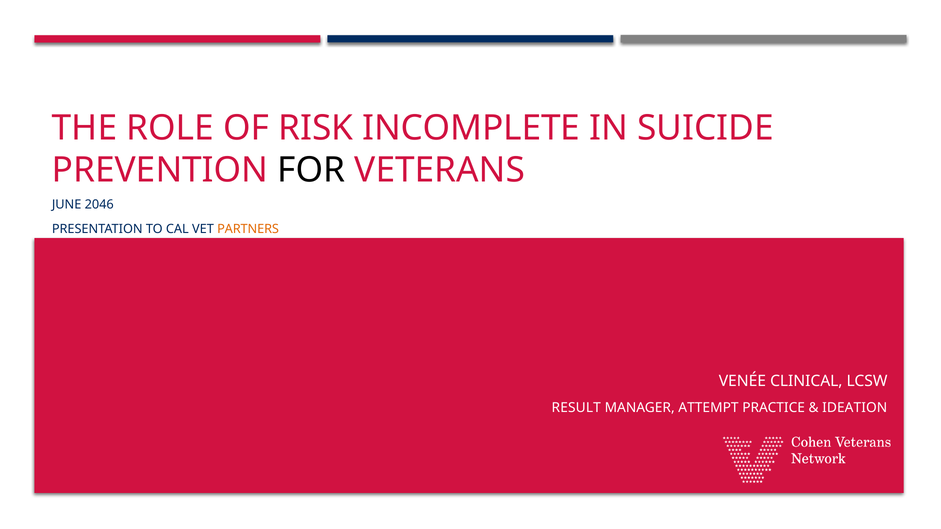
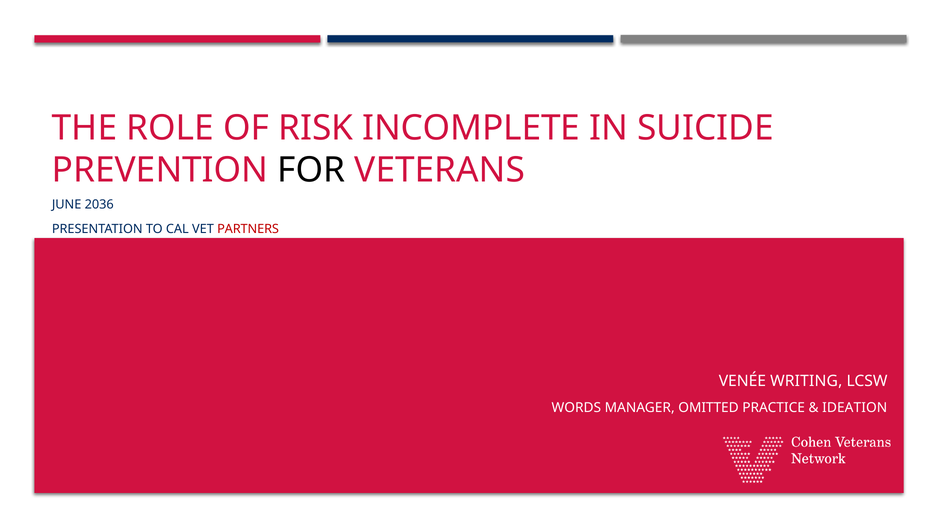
2046: 2046 -> 2036 (99, 205)
PARTNERS colour: orange -> red (248, 229)
CLINICAL: CLINICAL -> WRITING (806, 382)
RESULT: RESULT -> WORDS (576, 408)
ATTEMPT: ATTEMPT -> OMITTED (709, 408)
